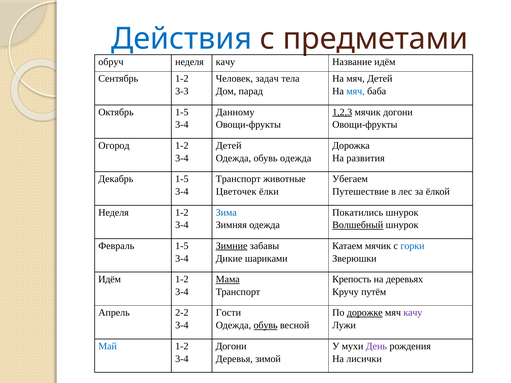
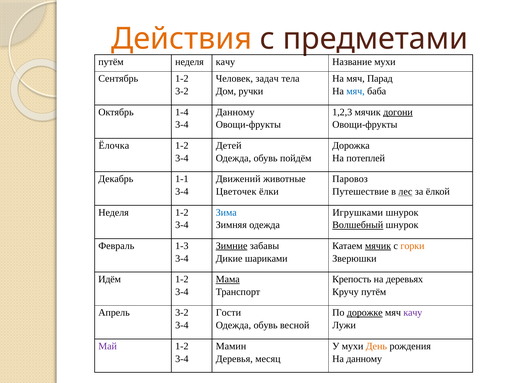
Действия colour: blue -> orange (182, 39)
обруч: обруч -> путём (111, 62)
Название идём: идём -> мухи (385, 62)
мяч Детей: Детей -> Парад (380, 79)
3-3: 3-3 -> 3-2 (182, 91)
парад: парад -> ручки (251, 91)
Октябрь 1-5: 1-5 -> 1-4 (182, 112)
1,2,3 underline: present -> none (342, 112)
догони underline: none -> present (398, 112)
Огород: Огород -> Ёлочка (114, 146)
обувь одежда: одежда -> пойдём (296, 158)
развития: развития -> потеплей (366, 158)
Декабрь 1-5: 1-5 -> 1-1 (182, 179)
Транспорт: Транспорт -> Движений (238, 179)
Убегаем: Убегаем -> Паровоз (350, 179)
лес underline: none -> present (405, 192)
Покатились: Покатились -> Игрушками (358, 213)
Февраль 1-5: 1-5 -> 1-3 (182, 246)
мячик underline: none -> present (378, 246)
горки colour: blue -> orange (412, 246)
Апрель 2-2: 2-2 -> 3-2 (182, 313)
обувь underline: present -> none (266, 326)
Май colour: blue -> purple (108, 346)
Догони: Догони -> Мамин (231, 346)
День colour: purple -> orange (376, 346)
зимой: зимой -> месяц (268, 359)
На лисички: лисички -> данному (364, 359)
